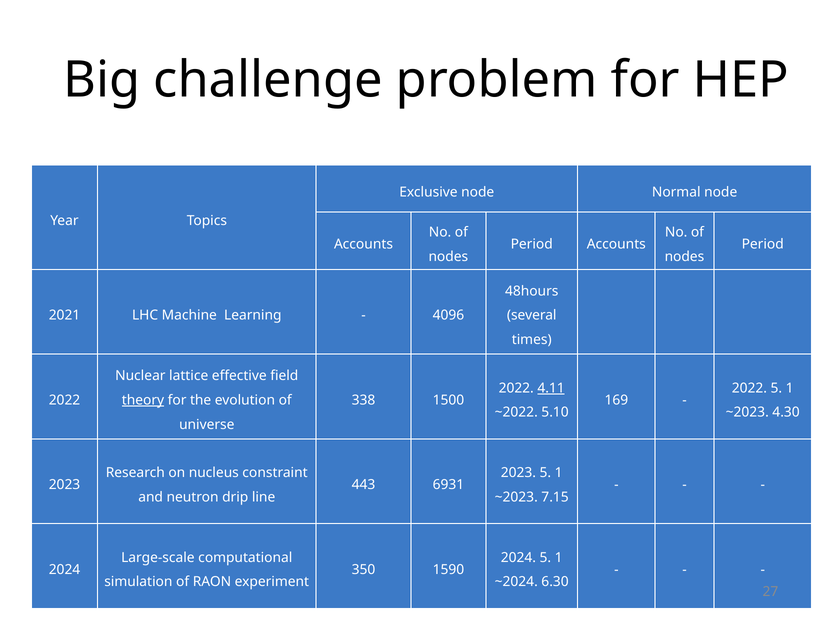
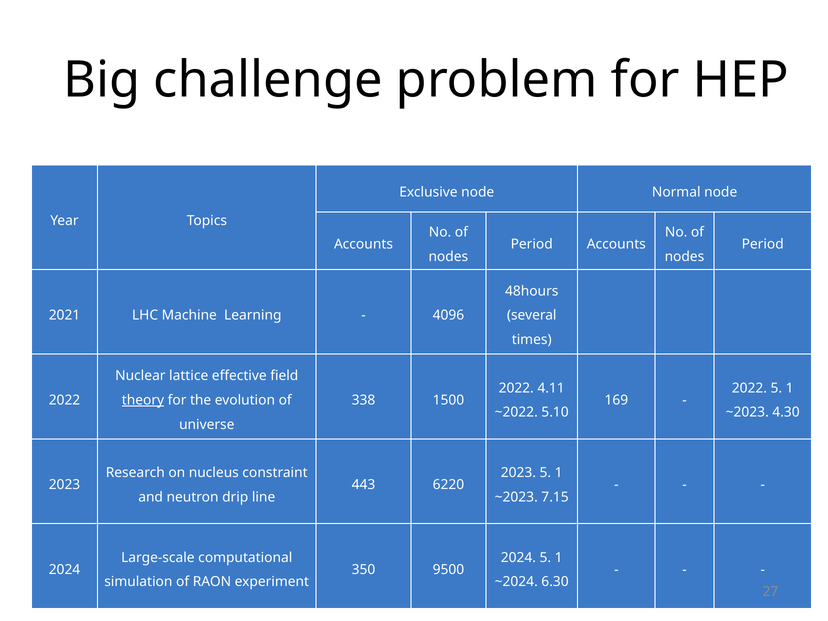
4.11 underline: present -> none (551, 388)
6931: 6931 -> 6220 (448, 485)
1590: 1590 -> 9500 (448, 570)
